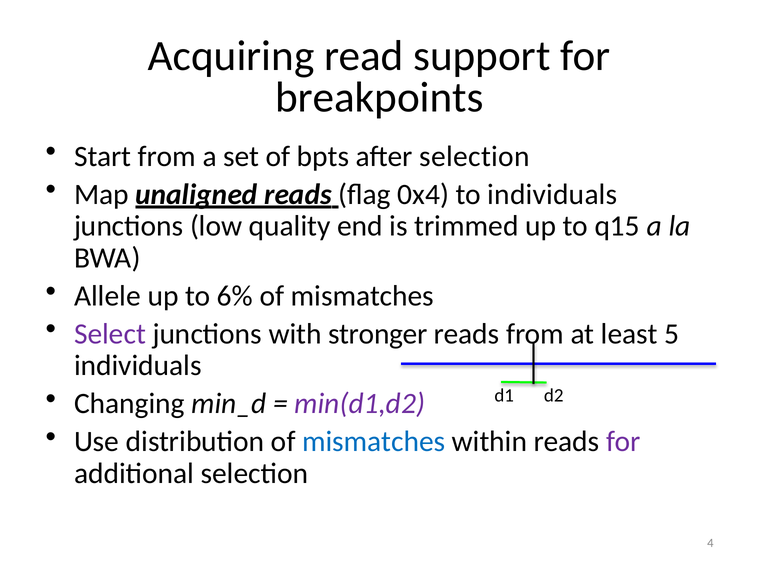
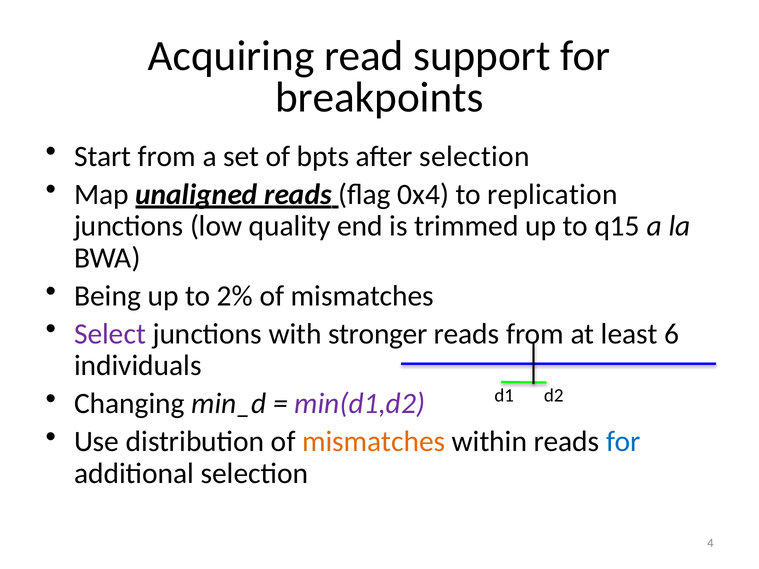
to individuals: individuals -> replication (552, 194)
Allele: Allele -> Being (107, 296)
6%: 6% -> 2% (235, 296)
5: 5 -> 6 (672, 334)
mismatches colour: blue -> orange (374, 442)
for colour: purple -> blue (623, 442)
